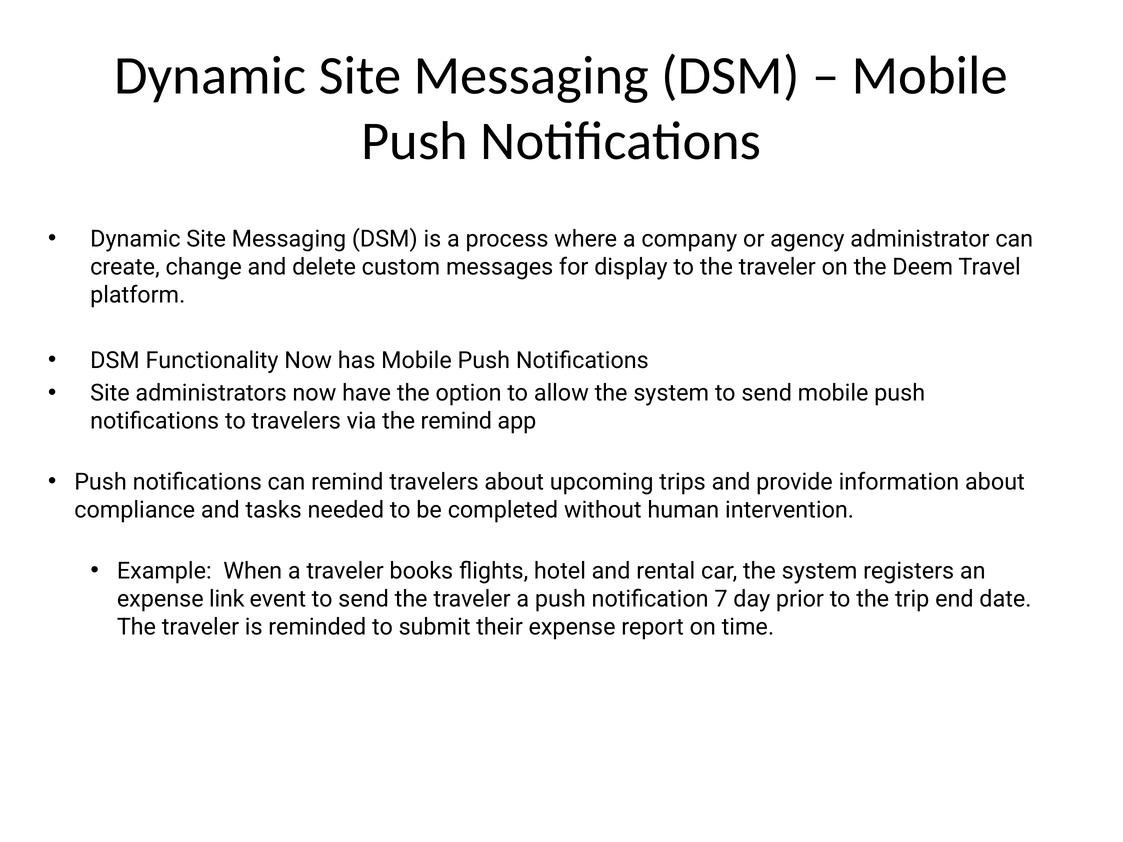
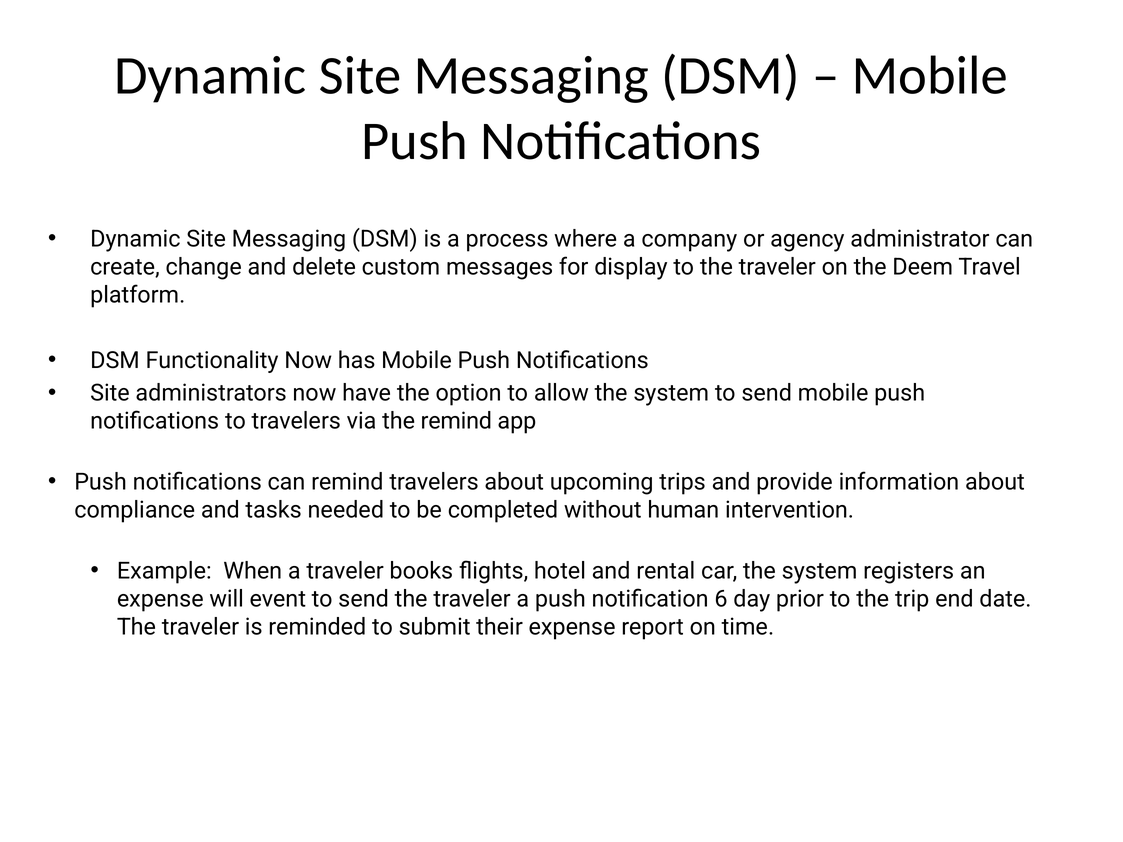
link: link -> will (227, 599)
7: 7 -> 6 (721, 599)
